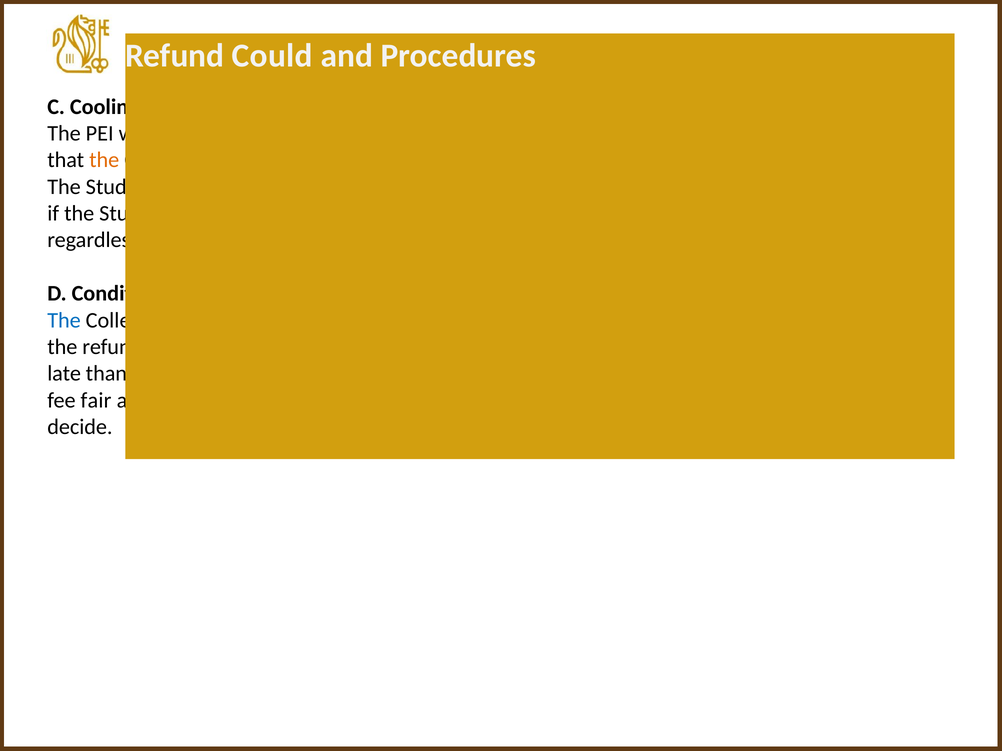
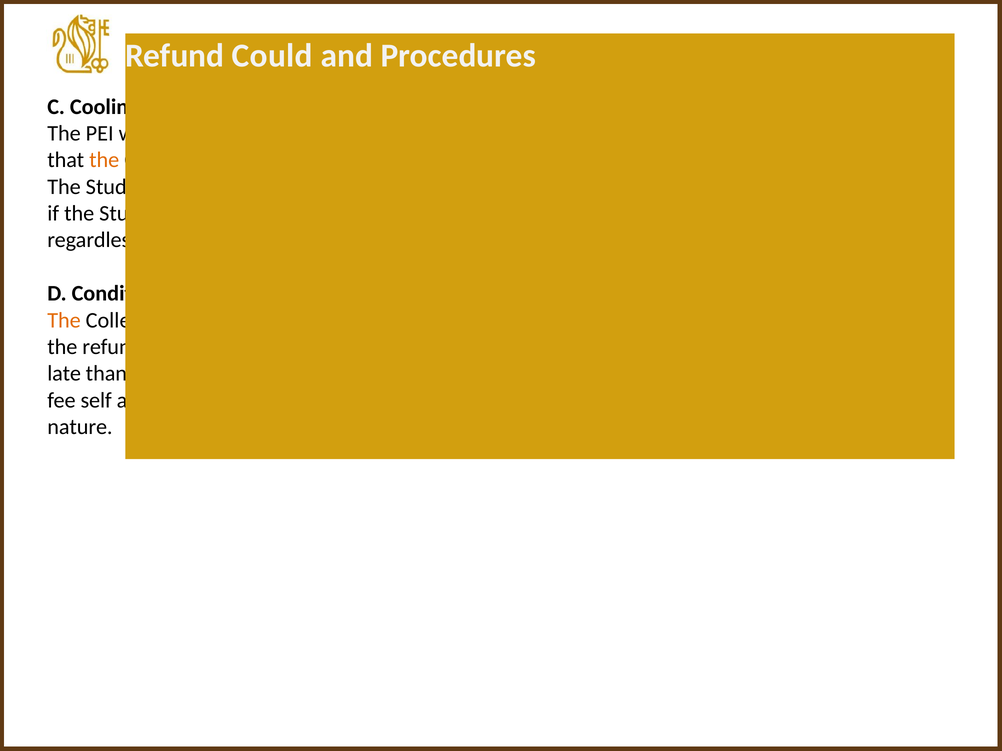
The colour: blue -> orange (64, 320)
fair: fair -> self (96, 401)
decide: decide -> nature (80, 427)
